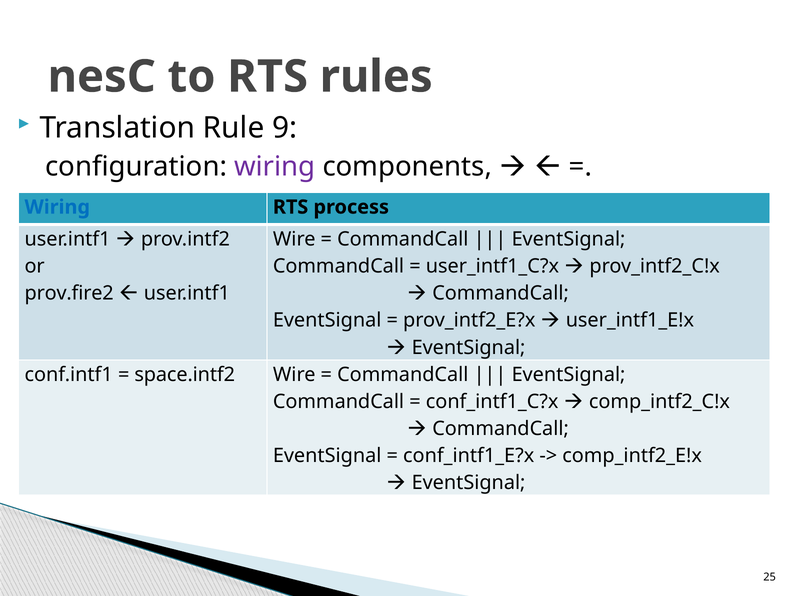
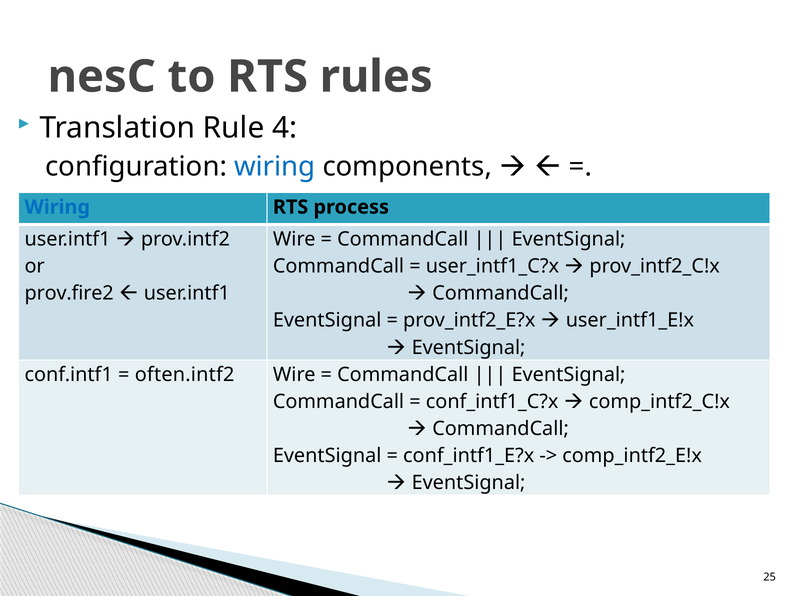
9: 9 -> 4 (285, 128)
wiring colour: purple -> blue (275, 167)
space.intf2: space.intf2 -> often.intf2 (185, 375)
